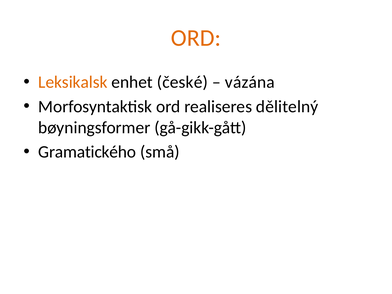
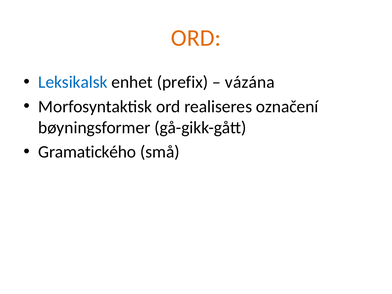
Leksikalsk colour: orange -> blue (73, 82)
české: české -> prefix (182, 82)
dělitelný: dělitelný -> označení (287, 107)
